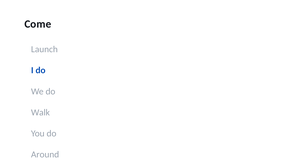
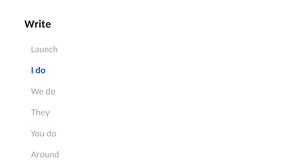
Come: Come -> Write (38, 24)
Walk: Walk -> They (40, 113)
